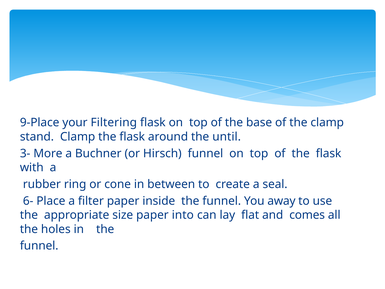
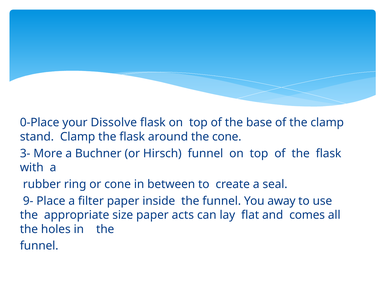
9-Place: 9-Place -> 0-Place (40, 122)
Filtering: Filtering -> Dissolve (114, 122)
the until: until -> cone (227, 137)
6-: 6- -> 9- (28, 201)
into: into -> acts (183, 215)
